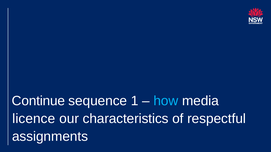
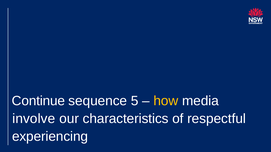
1: 1 -> 5 (135, 101)
how colour: light blue -> yellow (166, 101)
licence: licence -> involve (34, 119)
assignments: assignments -> experiencing (50, 137)
